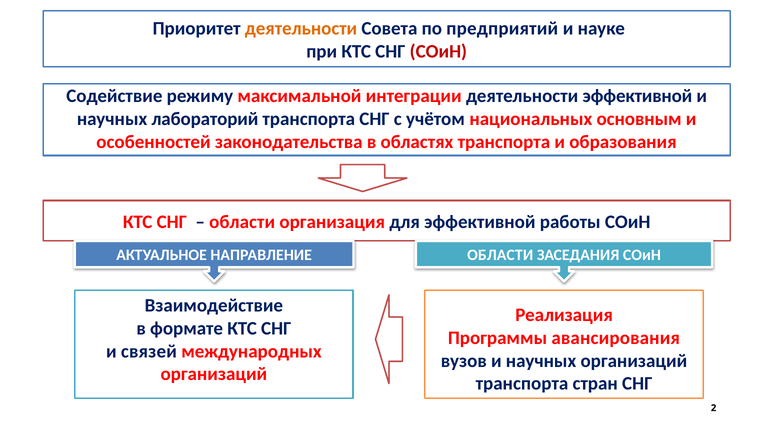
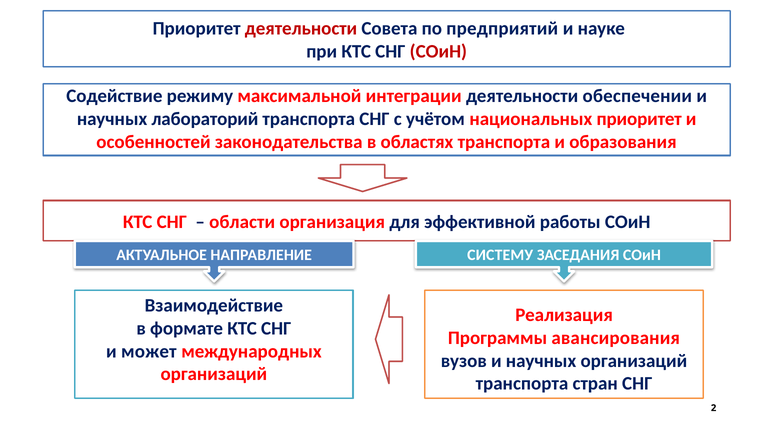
деятельности colour: orange -> red (301, 29)
деятельности эффективной: эффективной -> обеспечении (637, 96)
национальных основным: основным -> приоритет (639, 119)
НАПРАВЛЕНИЕ ОБЛАСТИ: ОБЛАСТИ -> СИСТЕМУ (500, 255)
связей: связей -> может (149, 351)
